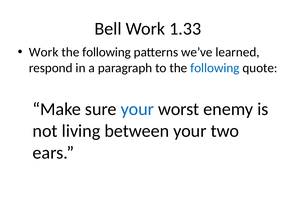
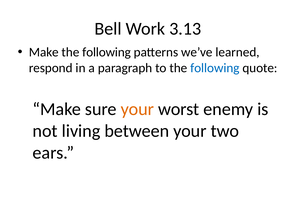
1.33: 1.33 -> 3.13 (185, 29)
Work: Work -> Make (44, 52)
your colour: blue -> orange (137, 109)
